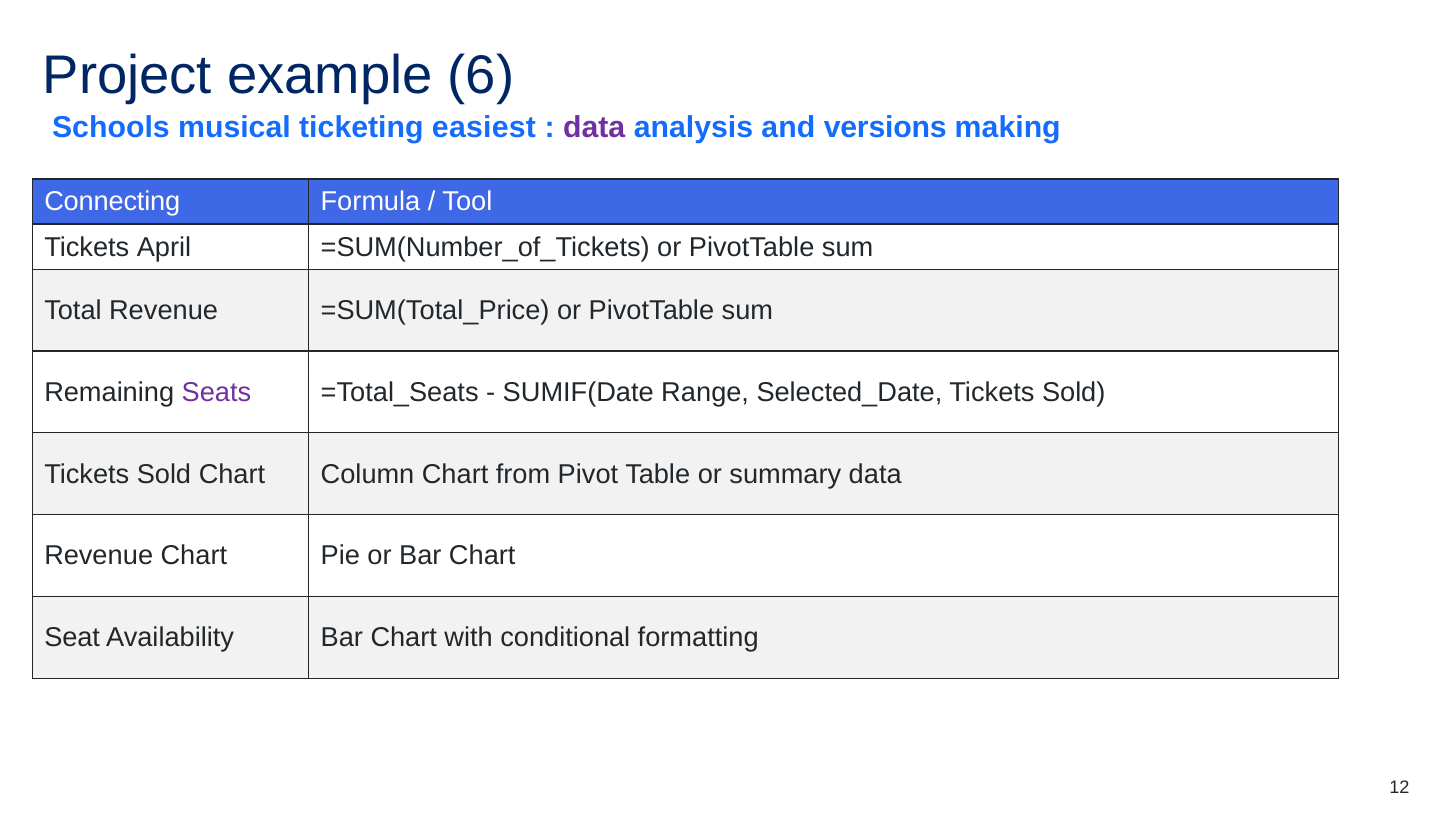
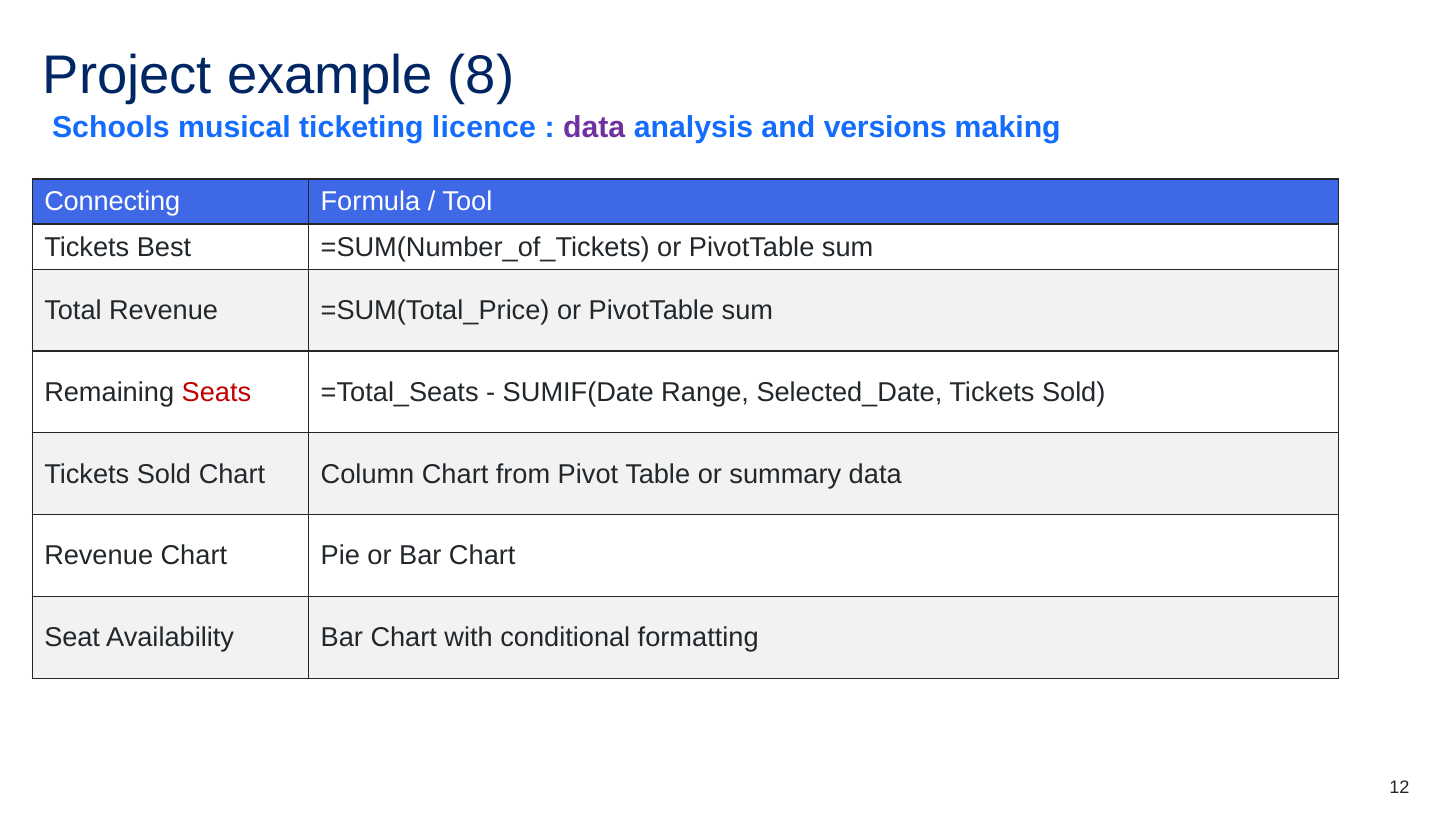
6: 6 -> 8 (481, 75)
easiest: easiest -> licence (484, 127)
April: April -> Best (164, 247)
Seats colour: purple -> red (216, 392)
